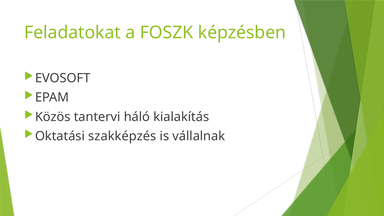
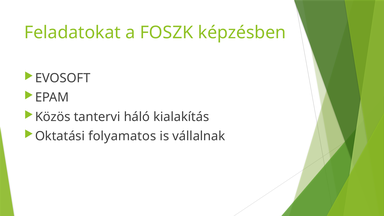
szakképzés: szakképzés -> folyamatos (122, 136)
